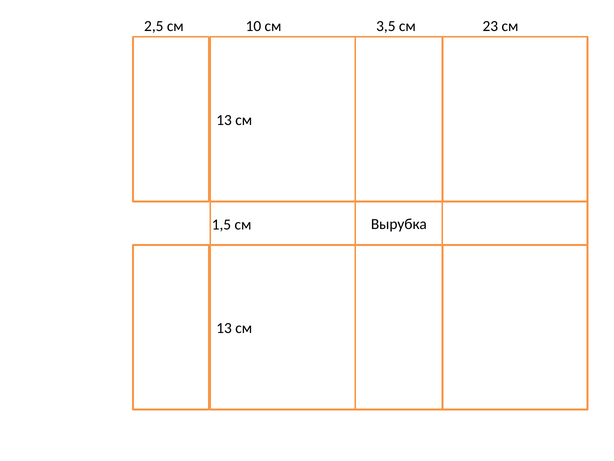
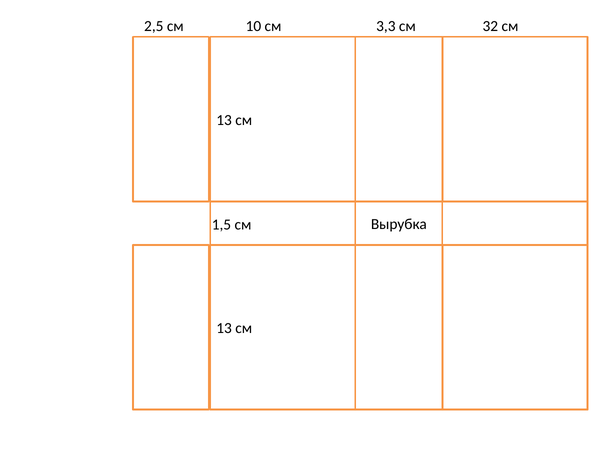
3,5: 3,5 -> 3,3 (386, 26)
23: 23 -> 32 (490, 26)
